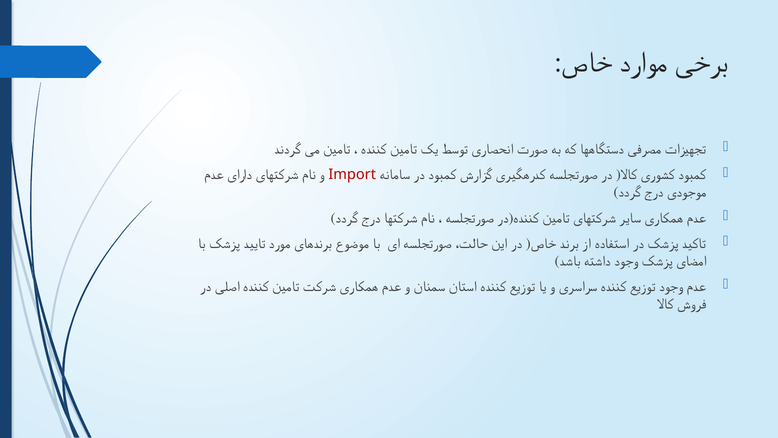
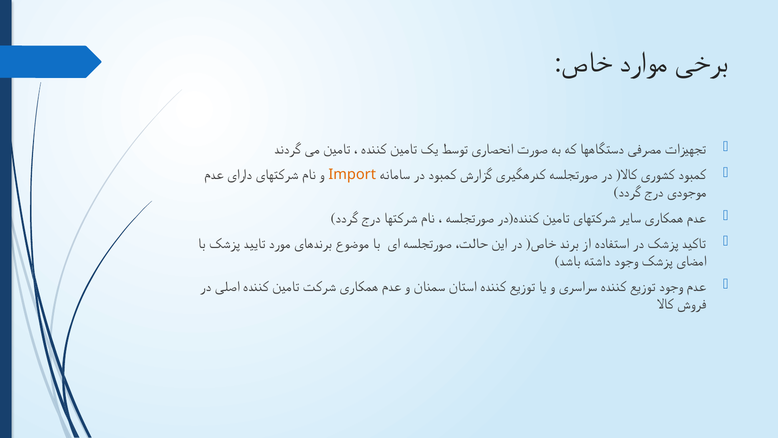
Import colour: red -> orange (352, 174)
